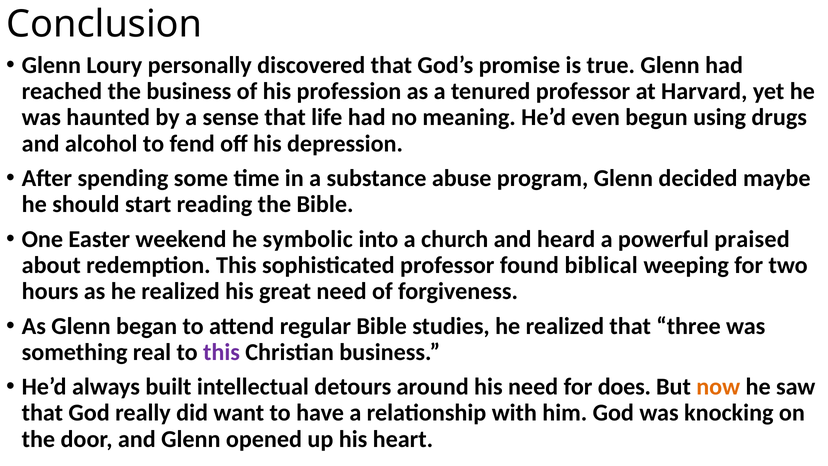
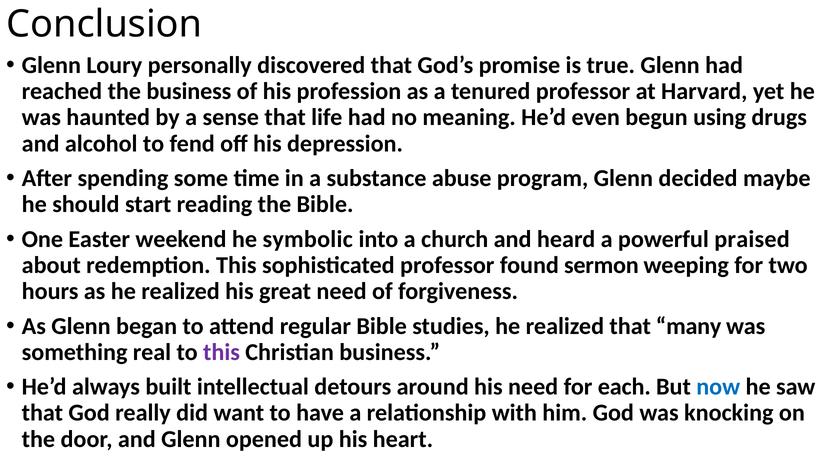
biblical: biblical -> sermon (601, 265)
three: three -> many (689, 326)
does: does -> each (624, 387)
now colour: orange -> blue (718, 387)
